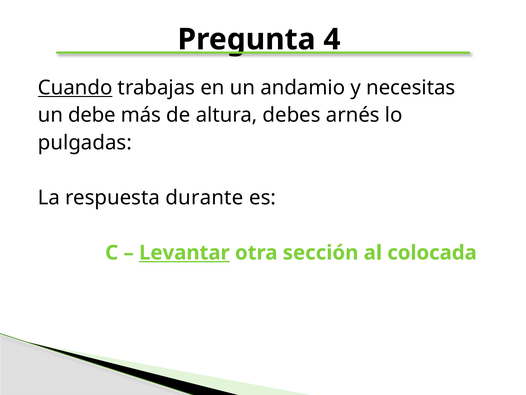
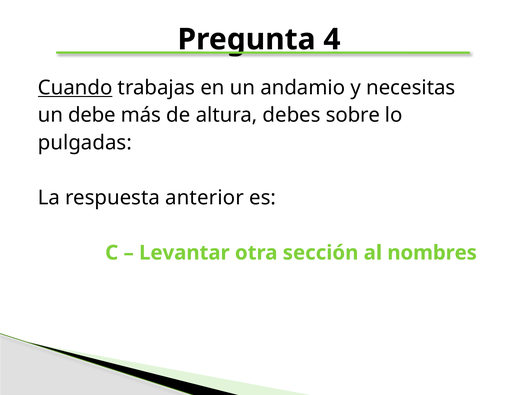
arnés: arnés -> sobre (353, 115)
durante: durante -> anterior (205, 197)
Levantar underline: present -> none (184, 252)
colocada: colocada -> nombres (432, 252)
